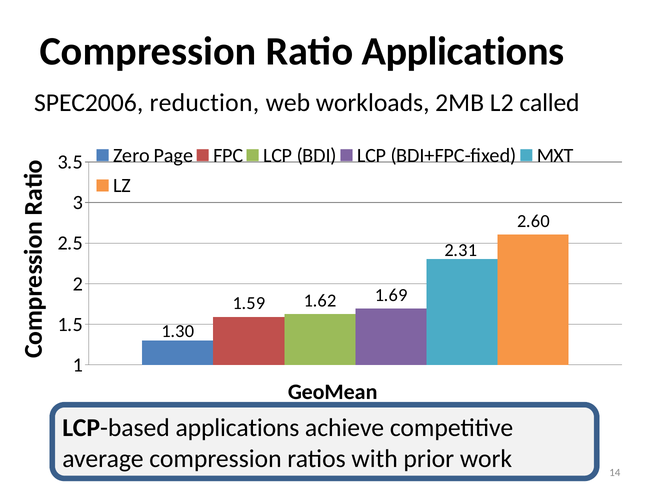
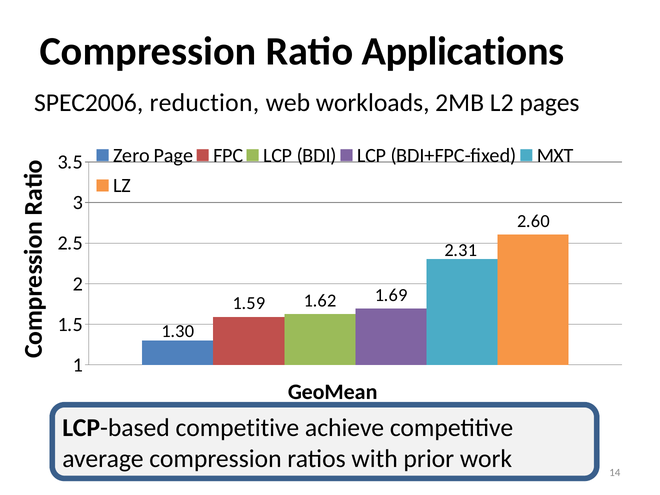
called: called -> pages (549, 103)
LCP-based applications: applications -> competitive (237, 428)
